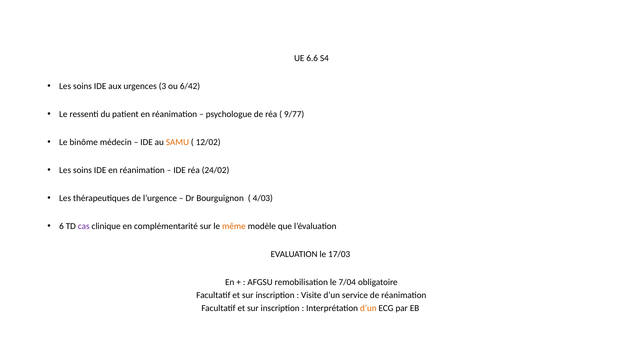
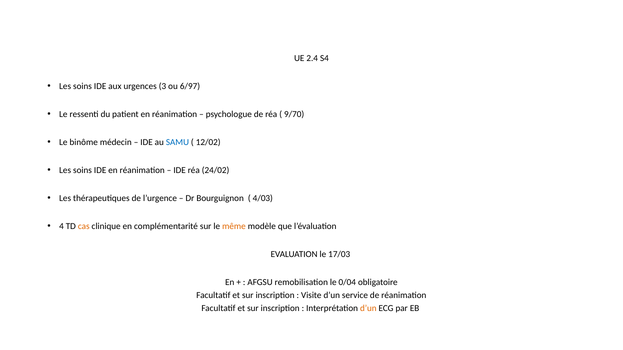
6.6: 6.6 -> 2.4 (312, 58)
6/42: 6/42 -> 6/97 (190, 86)
9/77: 9/77 -> 9/70 (294, 115)
SAMU colour: orange -> blue (177, 143)
6: 6 -> 4 (61, 227)
cas colour: purple -> orange (84, 227)
7/04: 7/04 -> 0/04 (347, 283)
